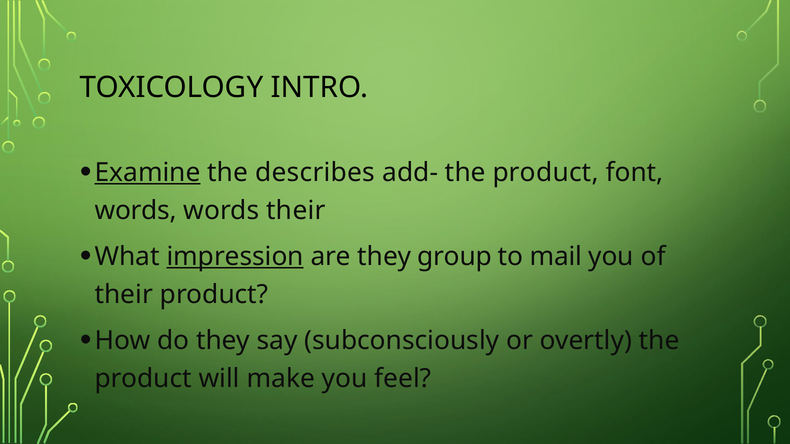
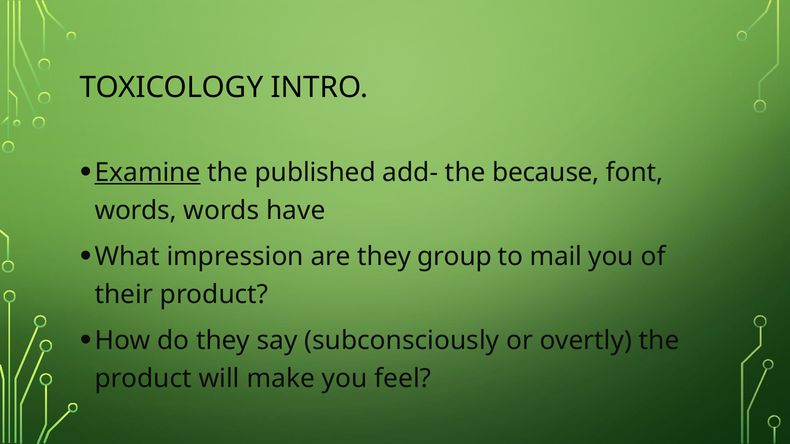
describes: describes -> published (315, 173)
add- the product: product -> because (546, 173)
words their: their -> have (296, 211)
impression underline: present -> none (235, 257)
